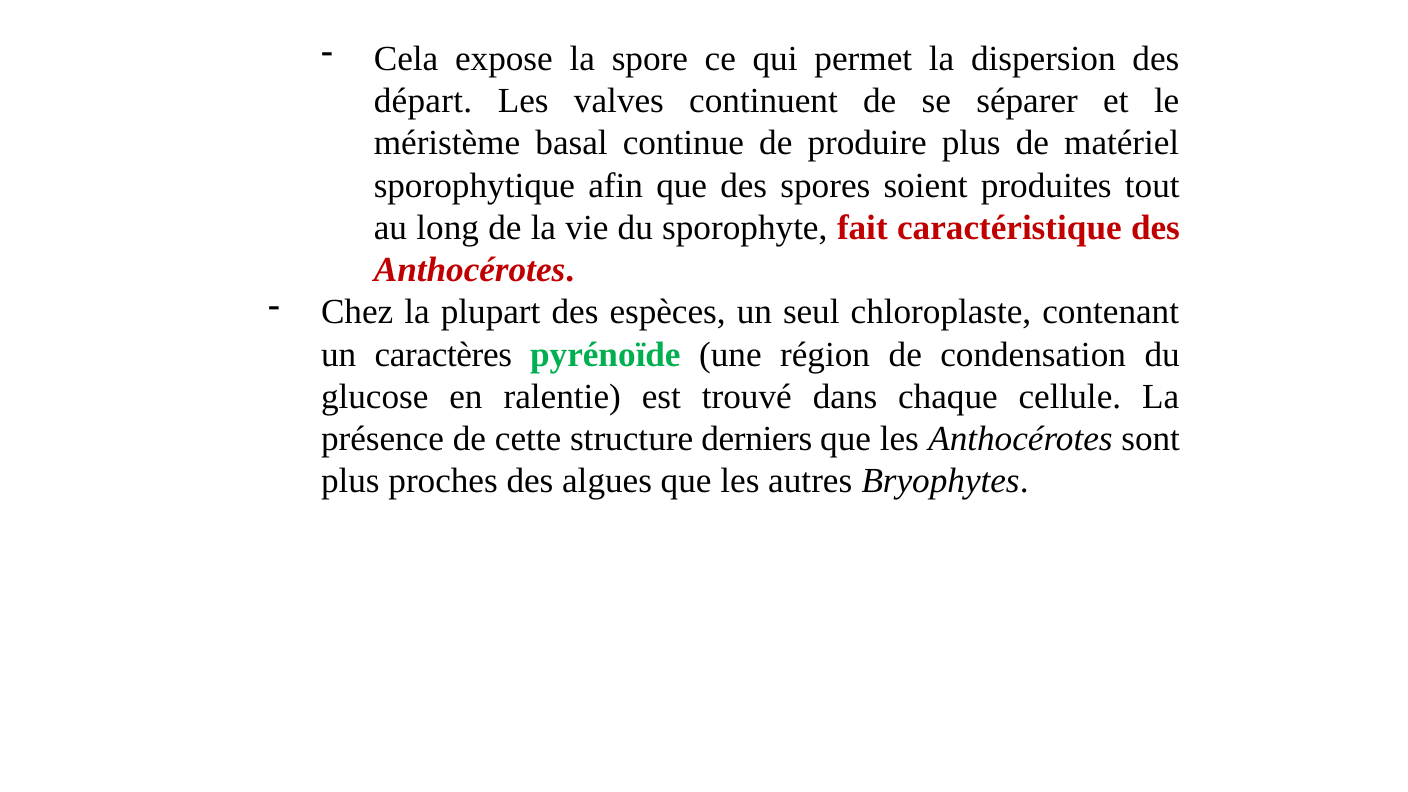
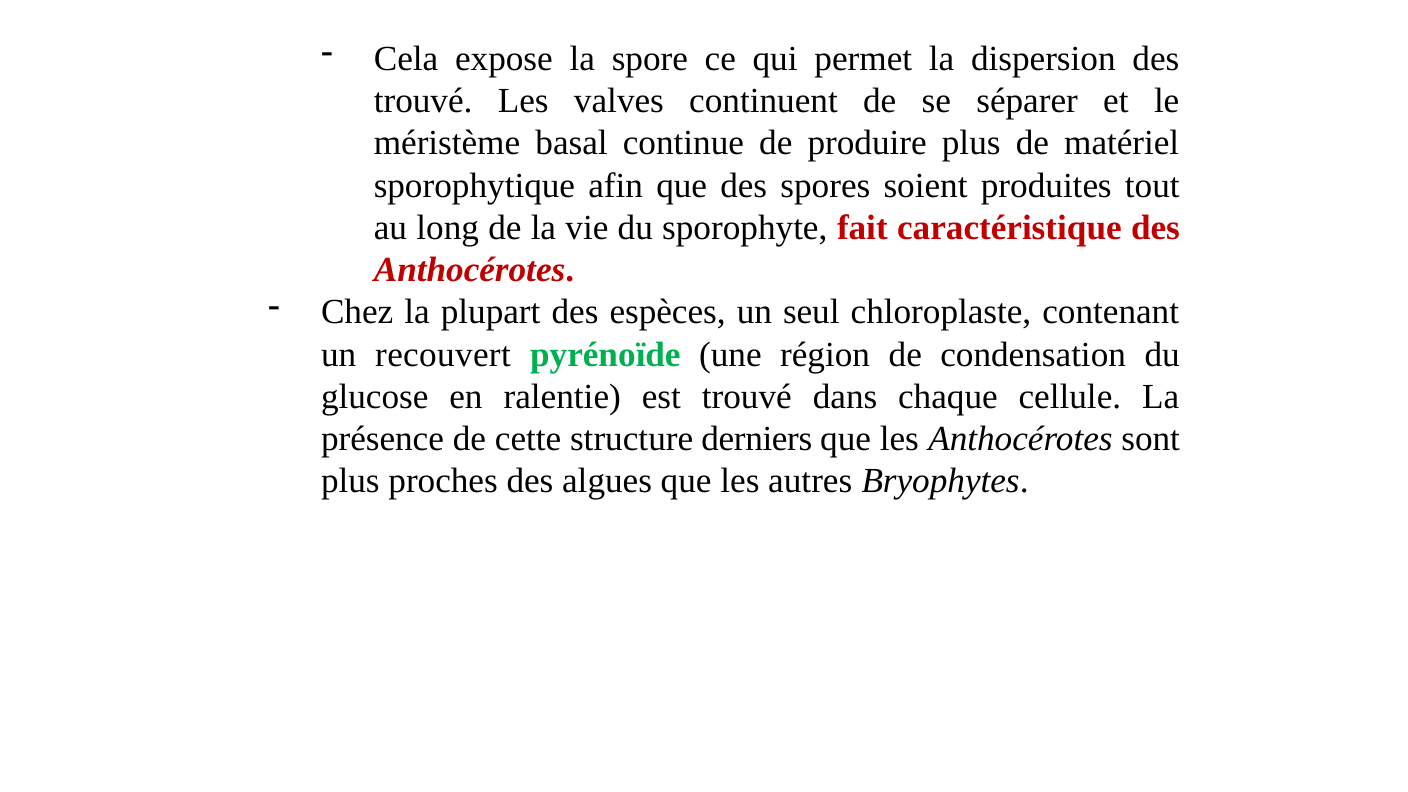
départ: départ -> trouvé (423, 101)
caractères: caractères -> recouvert (443, 355)
